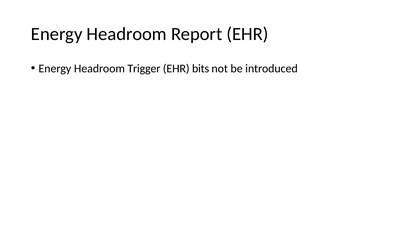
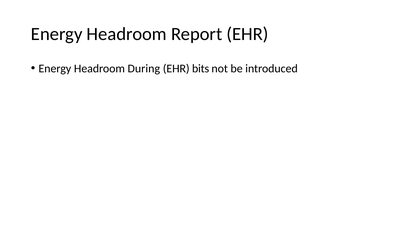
Trigger: Trigger -> During (144, 69)
